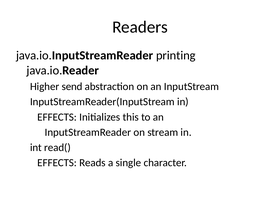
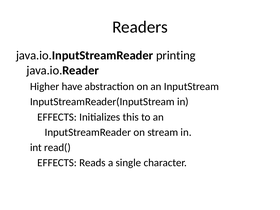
send: send -> have (72, 87)
